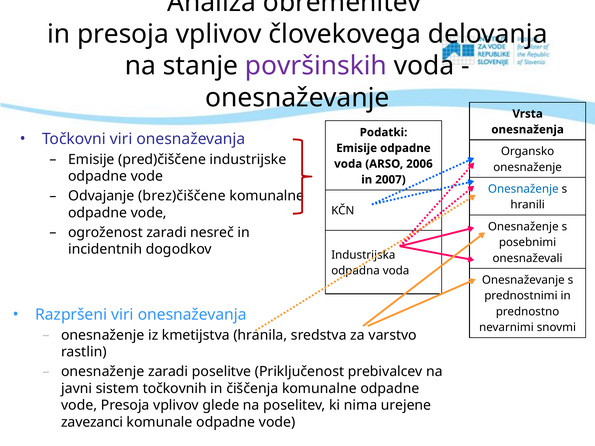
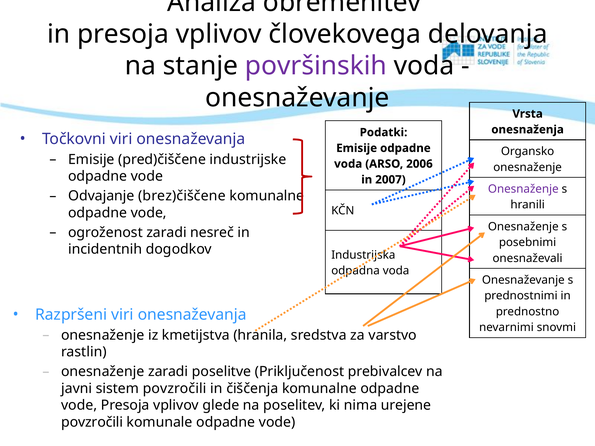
Onesnaženje colour: blue -> purple (523, 189)
sistem točkovnih: točkovnih -> povzročili (175, 389)
zavezanci: zavezanci -> povzročili (92, 422)
